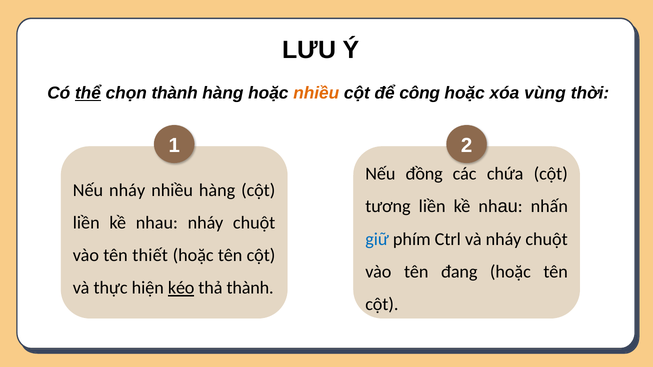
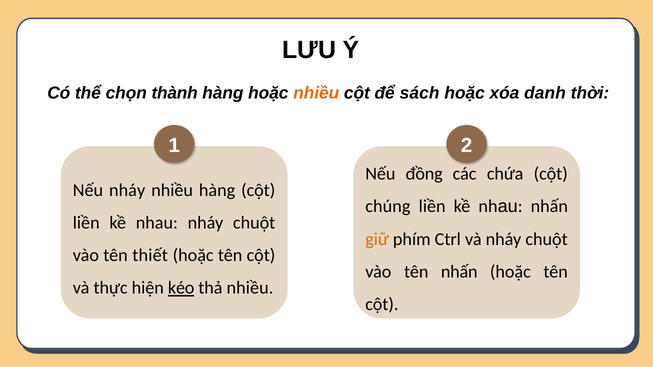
thể underline: present -> none (88, 93)
công: công -> sách (420, 93)
vùng: vùng -> danh (545, 93)
tương: tương -> chúng (388, 207)
giữ colour: blue -> orange (377, 239)
tên đang: đang -> nhấn (459, 272)
thả thành: thành -> nhiều (250, 288)
